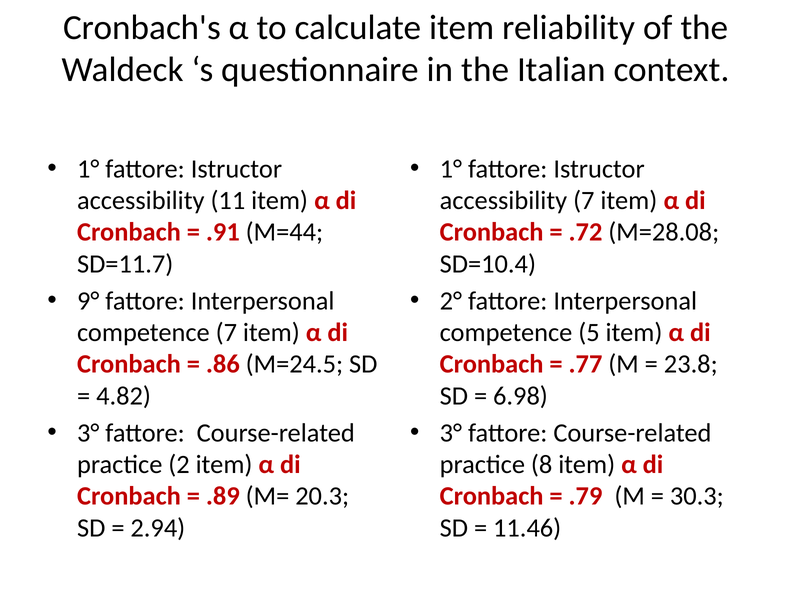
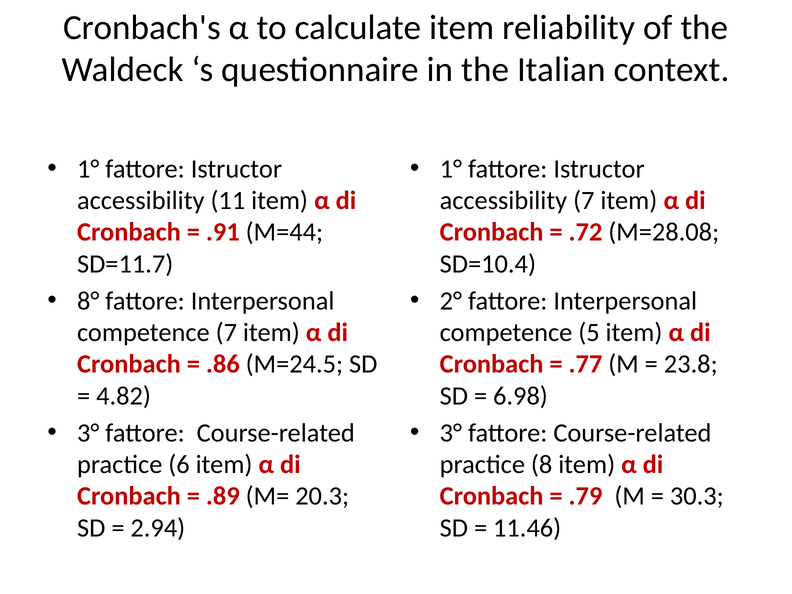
9°: 9° -> 8° (88, 301)
2: 2 -> 6 (179, 465)
